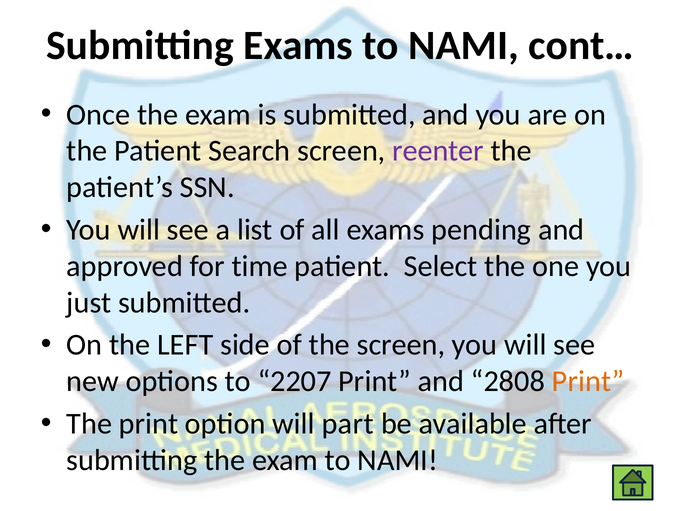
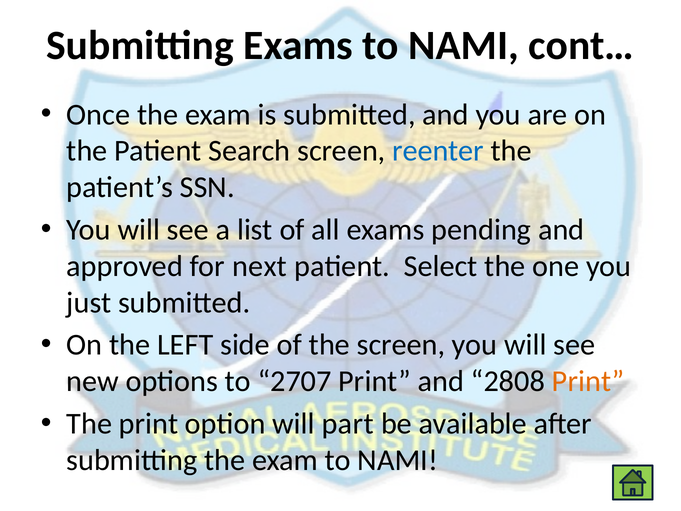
reenter colour: purple -> blue (438, 151)
time: time -> next (260, 266)
2207: 2207 -> 2707 (295, 381)
